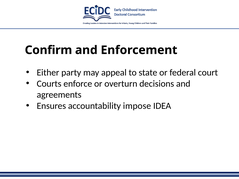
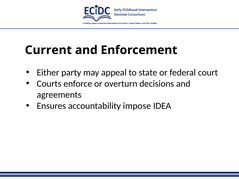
Confirm: Confirm -> Current (48, 50)
